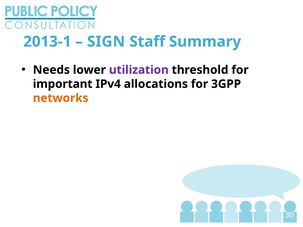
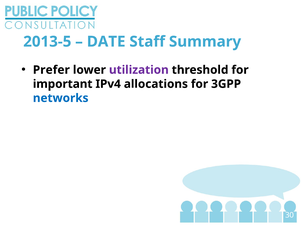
2013-1: 2013-1 -> 2013-5 (47, 42)
SIGN: SIGN -> DATE (106, 42)
Needs: Needs -> Prefer (51, 70)
networks colour: orange -> blue (61, 98)
